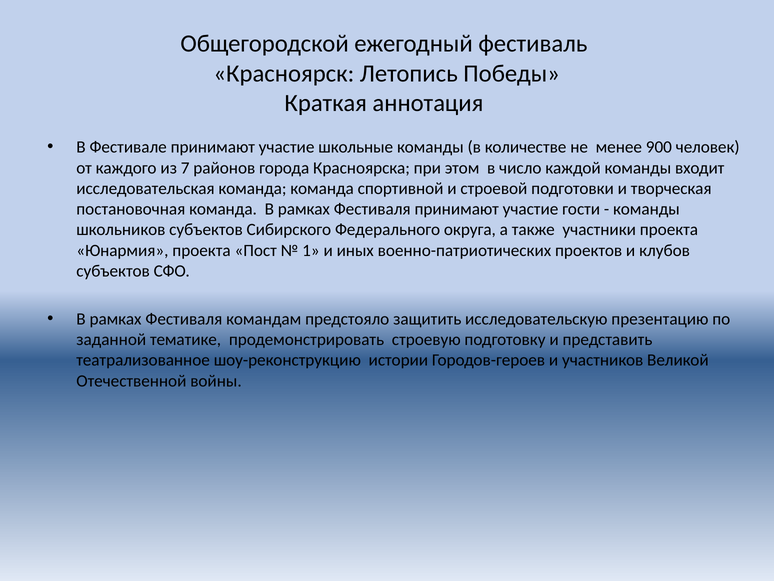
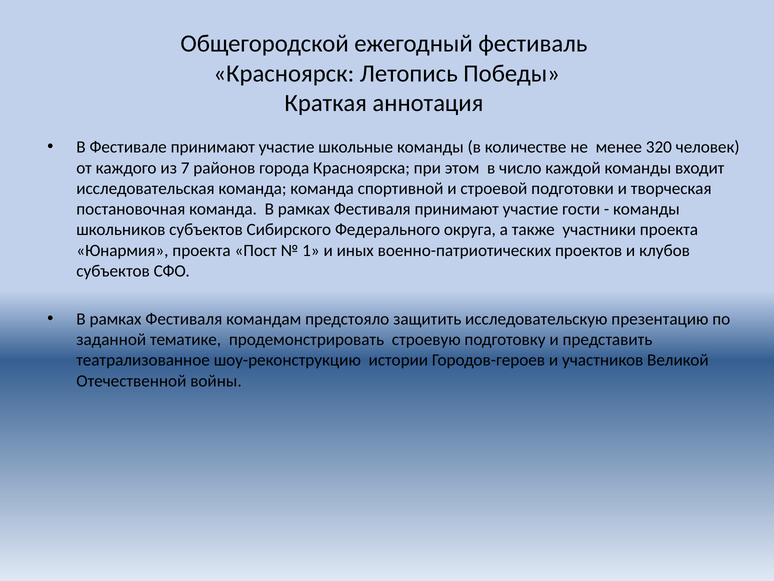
900: 900 -> 320 (659, 147)
